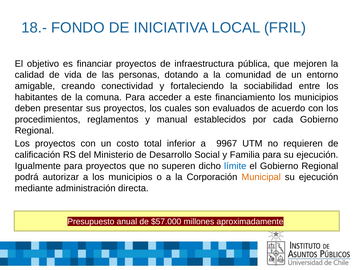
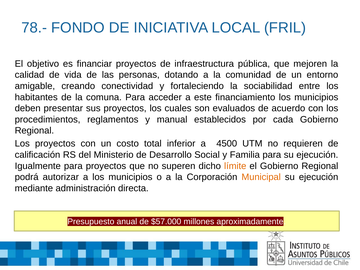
18.-: 18.- -> 78.- (34, 28)
9967: 9967 -> 4500 (227, 144)
límite colour: blue -> orange (235, 166)
